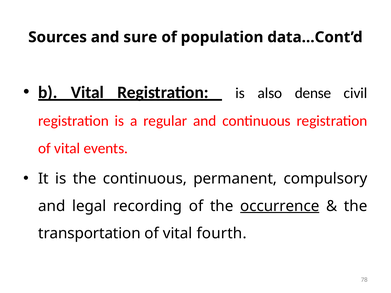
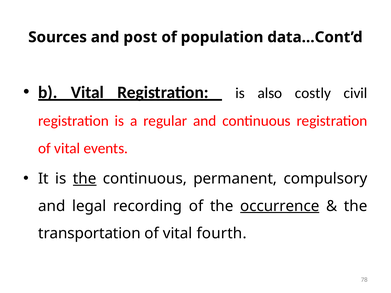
sure: sure -> post (140, 37)
dense: dense -> costly (313, 93)
the underline: none -> present (85, 179)
